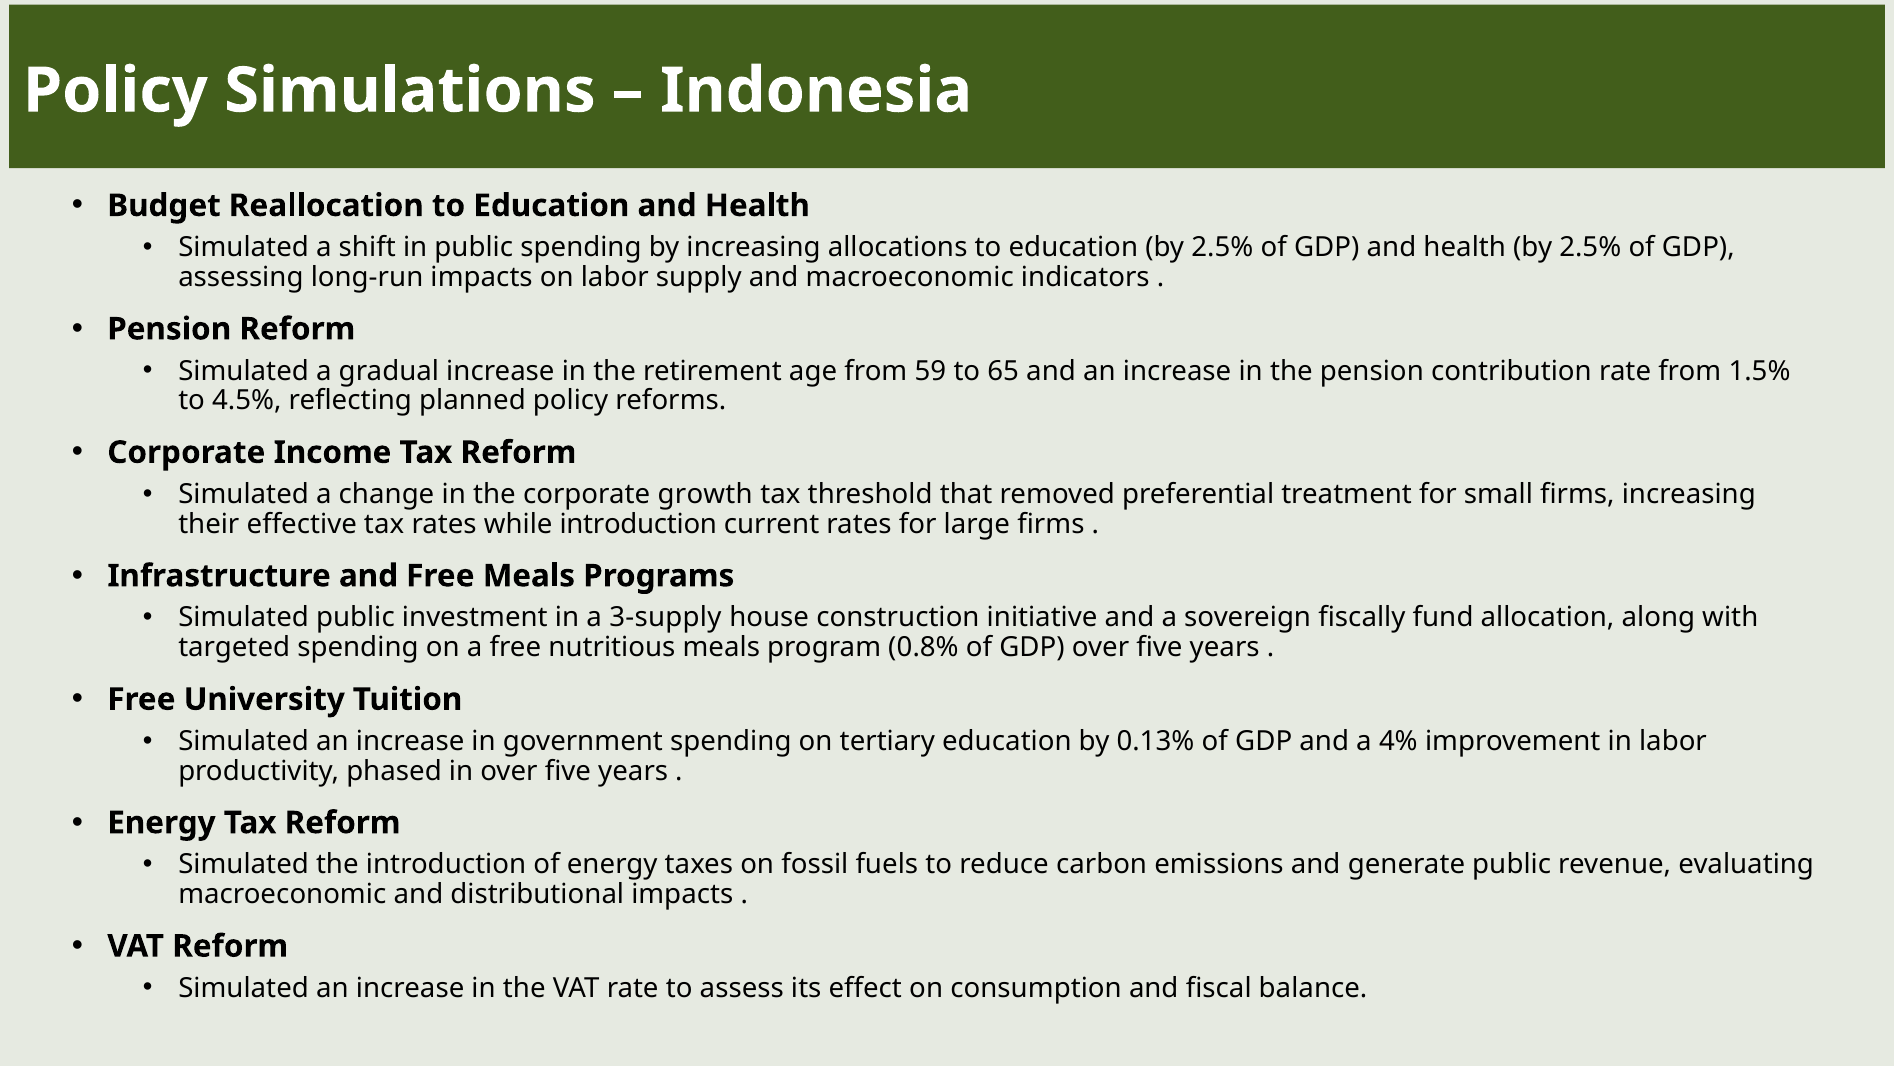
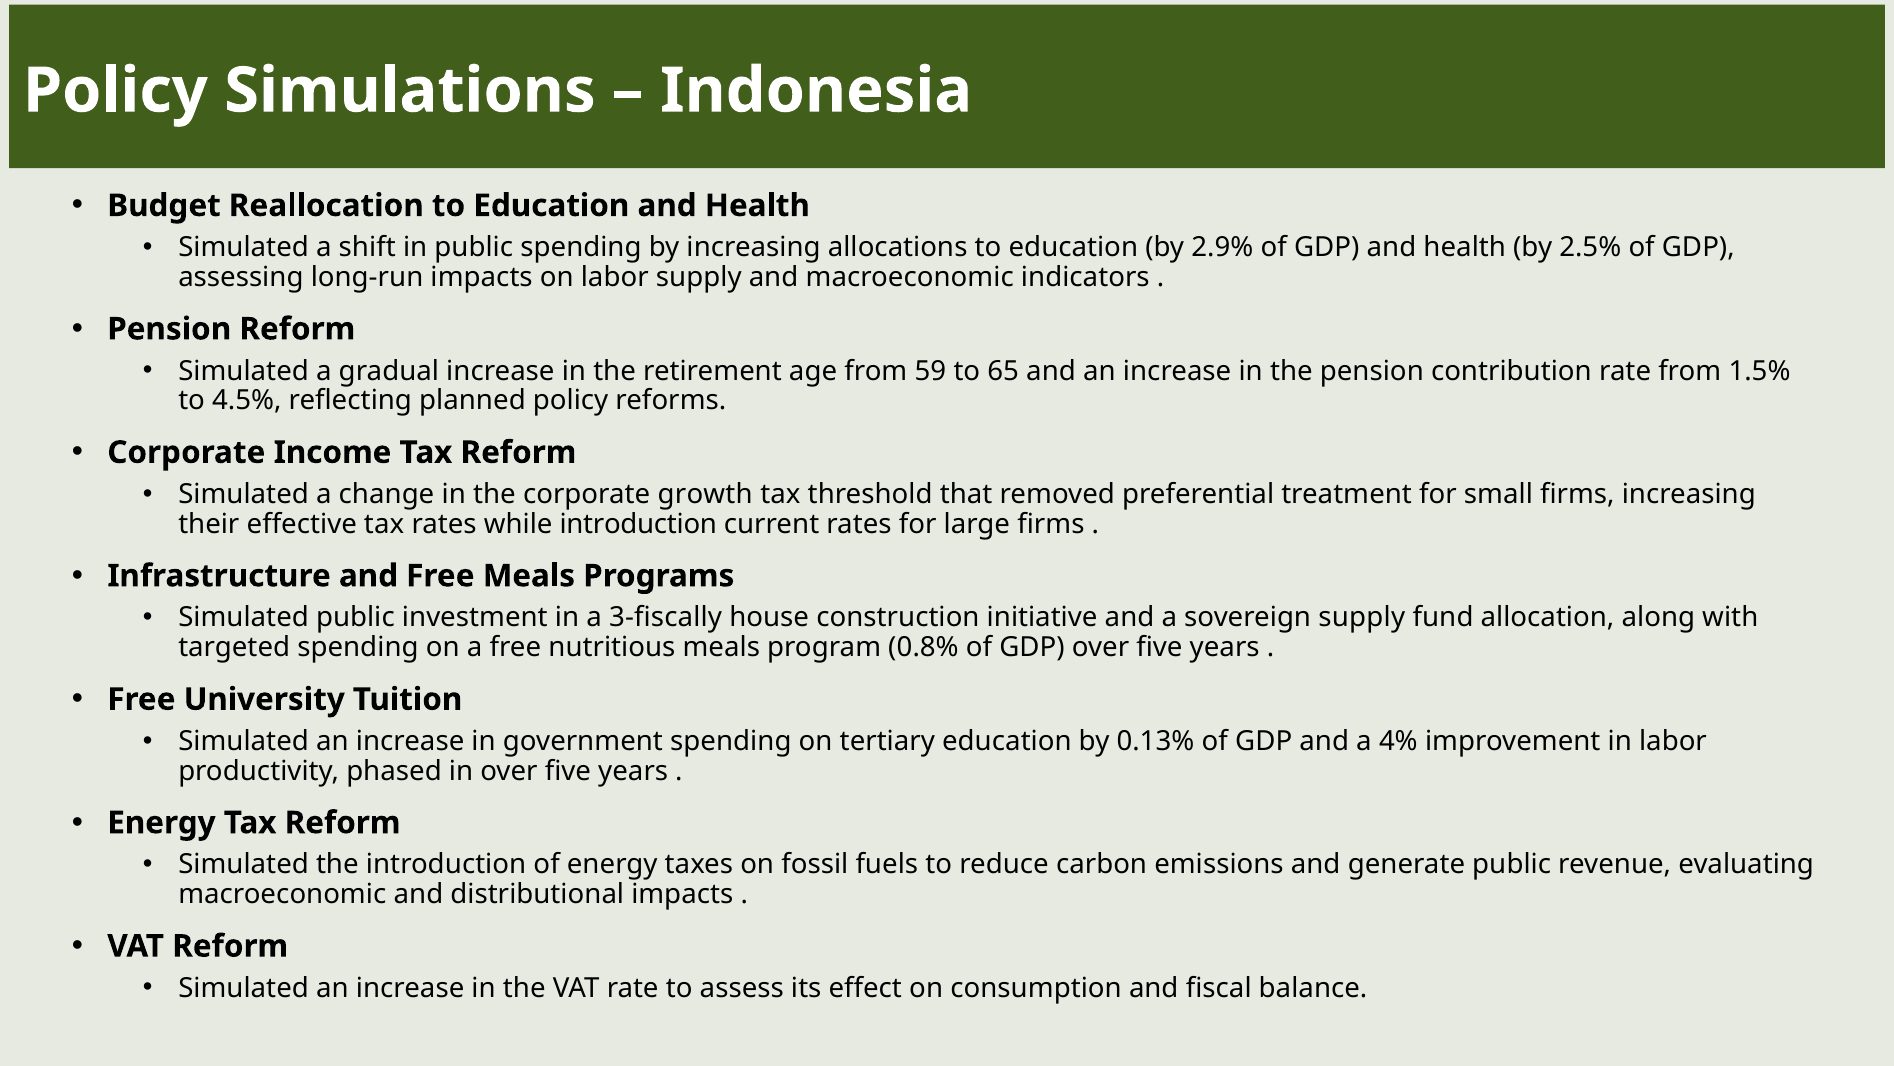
education by 2.5%: 2.5% -> 2.9% (1222, 247)
3-supply: 3-supply -> 3-fiscally (665, 617)
sovereign fiscally: fiscally -> supply (1362, 617)
